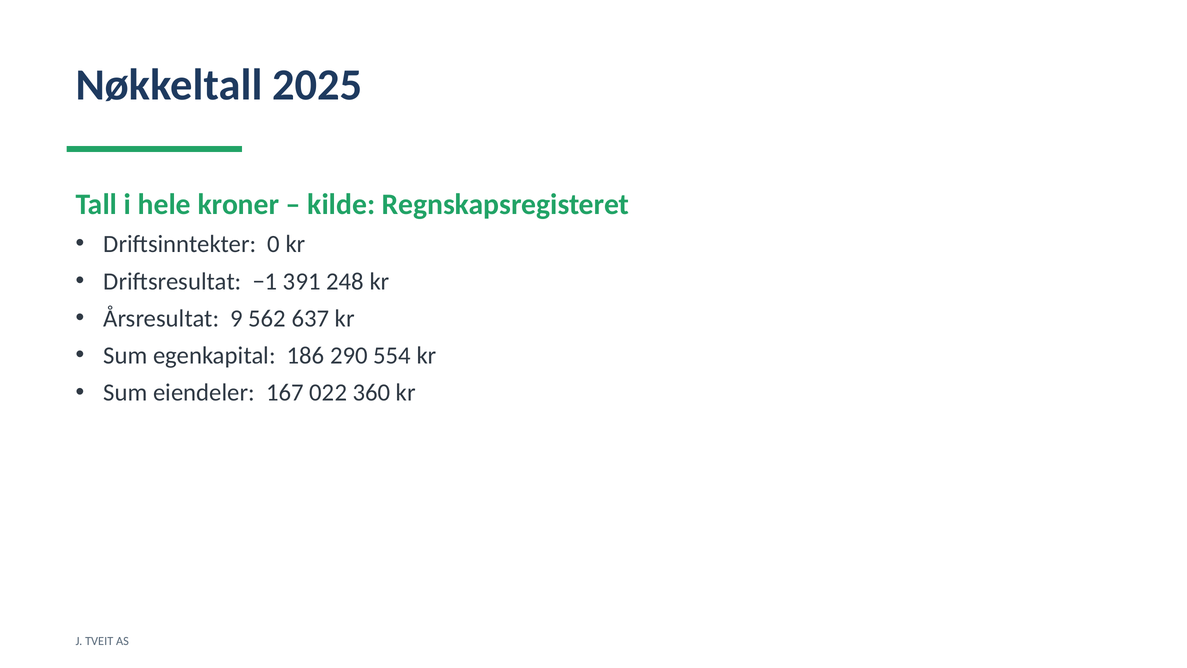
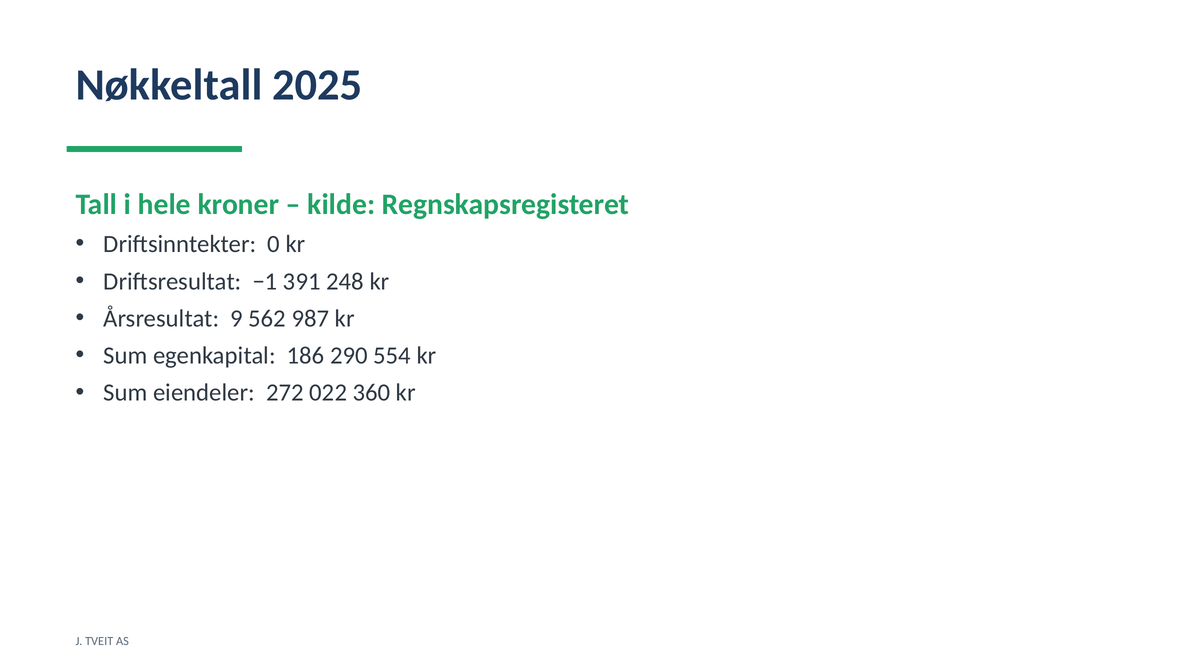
637: 637 -> 987 (310, 318)
167: 167 -> 272 (285, 393)
